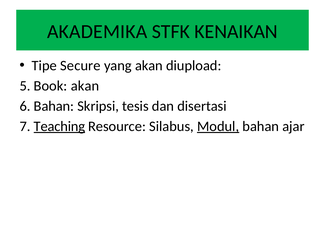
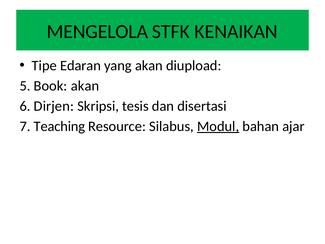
AKADEMIKA: AKADEMIKA -> MENGELOLA (97, 31)
Secure: Secure -> Edaran (80, 65)
6 Bahan: Bahan -> Dirjen (54, 106)
Teaching underline: present -> none (59, 126)
